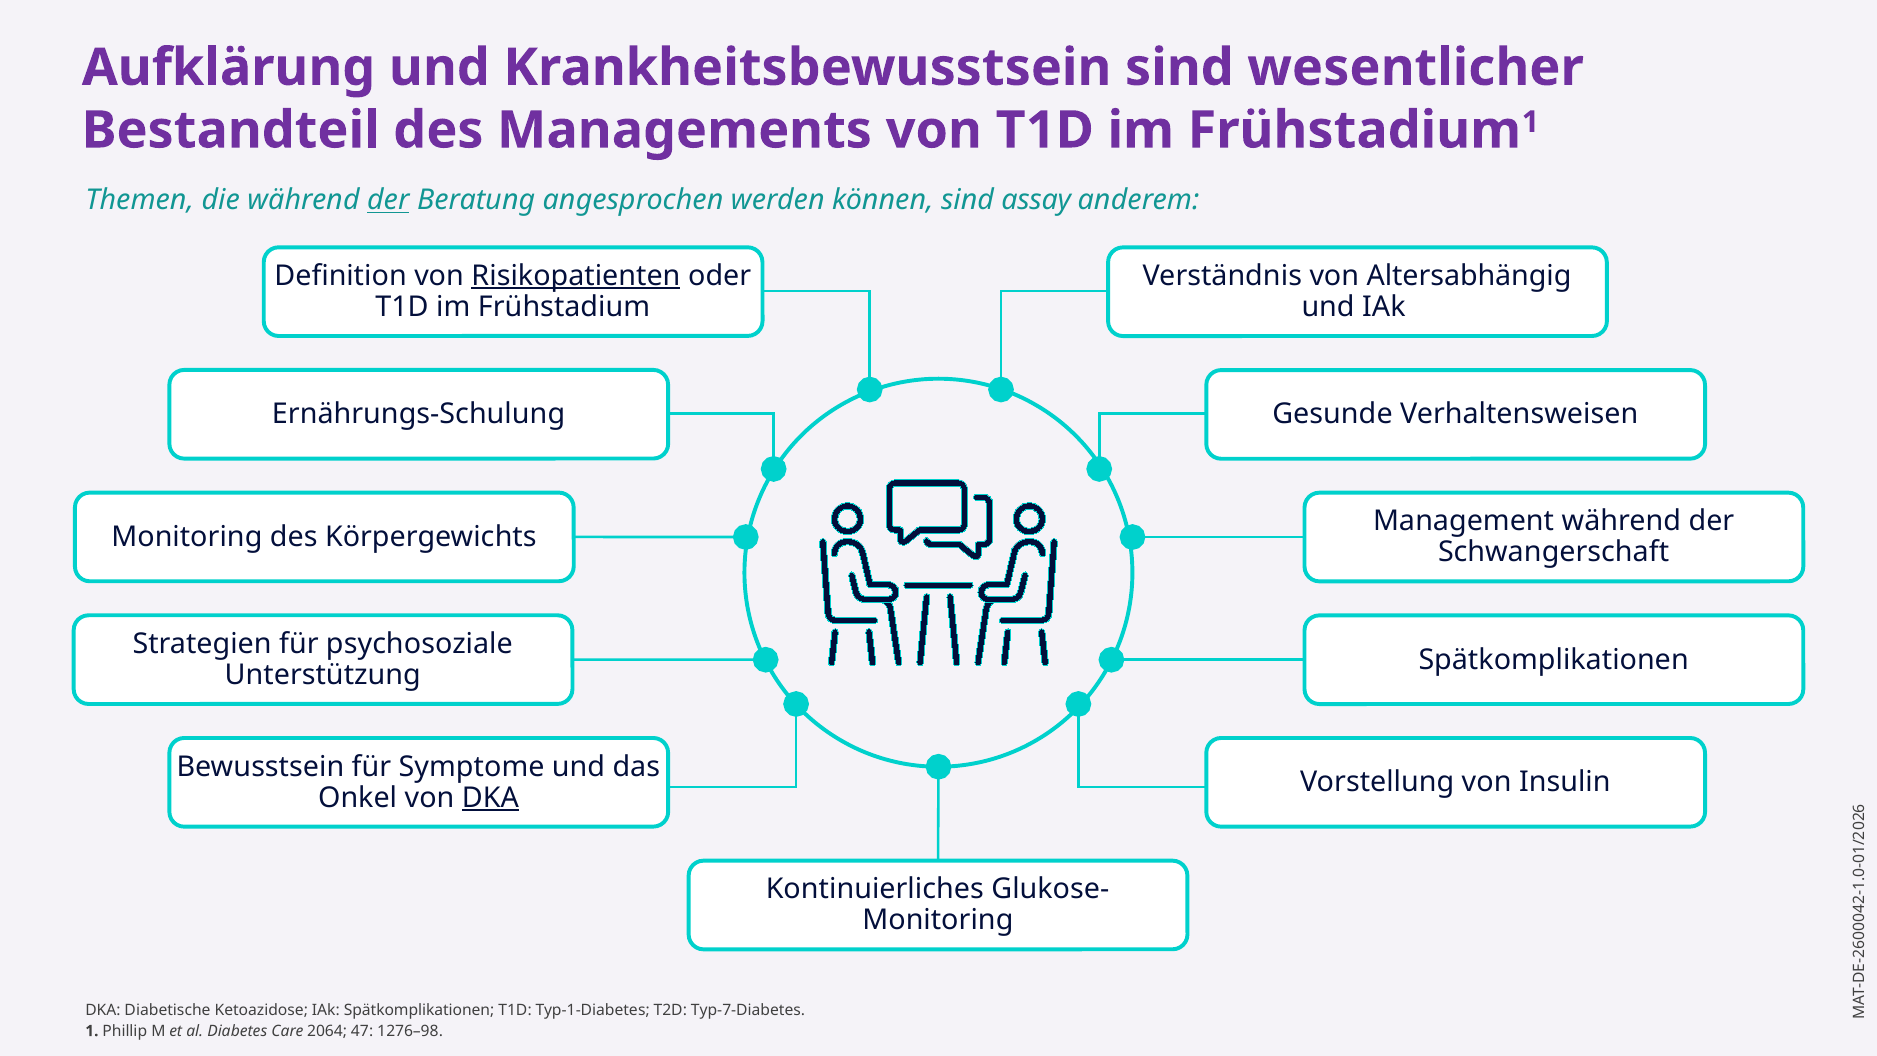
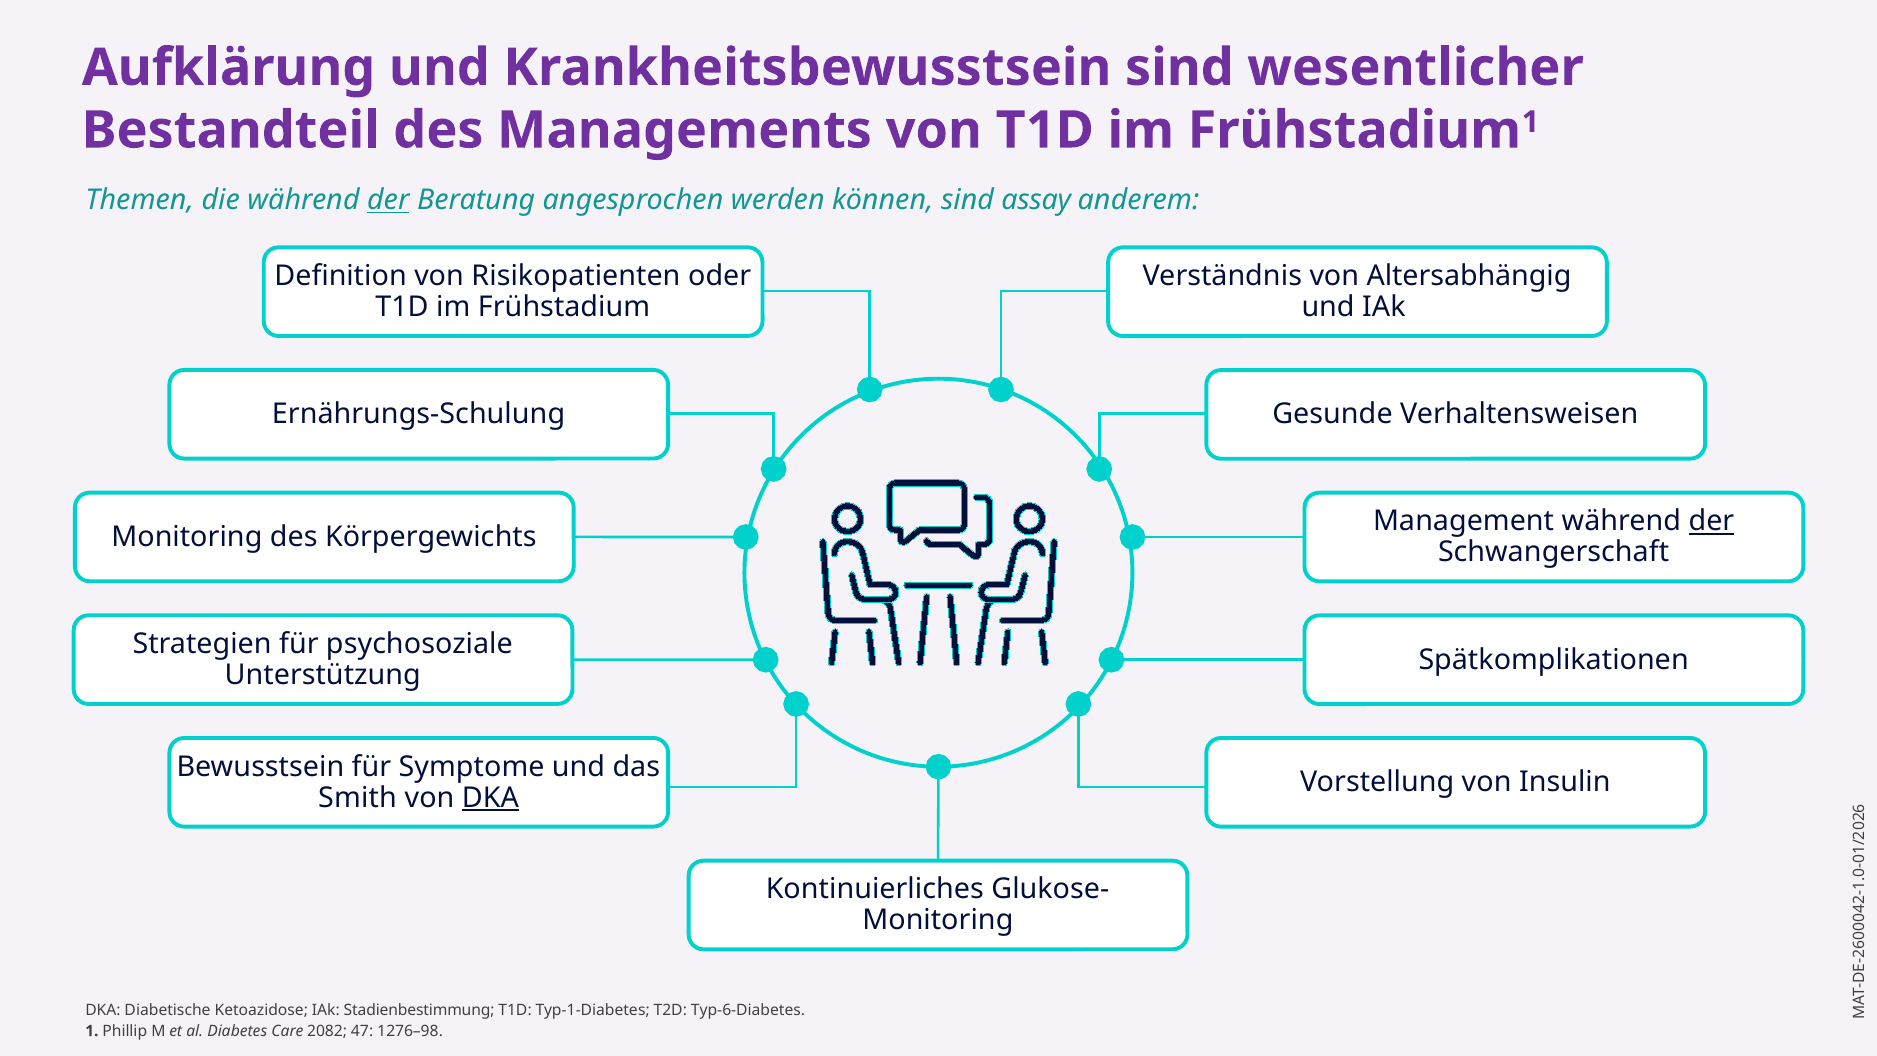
Risikopatienten underline: present -> none (576, 276)
der underline: none -> present (1711, 521)
Onkel: Onkel -> Smith (358, 798)
IAk Spätkomplikationen: Spätkomplikationen -> Stadienbestimmung (419, 1010)
Typ-7-Diabetes: Typ-7-Diabetes -> Typ-6-Diabetes (748, 1010)
2064: 2064 -> 2082 (327, 1031)
